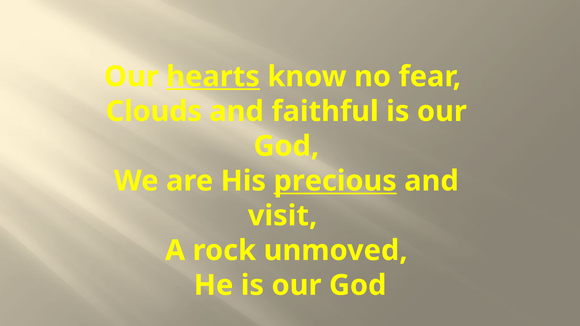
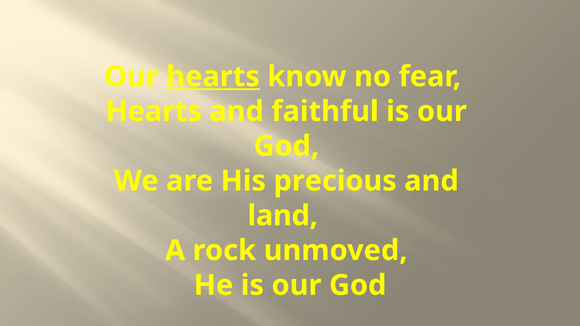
Clouds: Clouds -> Hearts (154, 111)
precious underline: present -> none (335, 181)
visit: visit -> land (283, 216)
